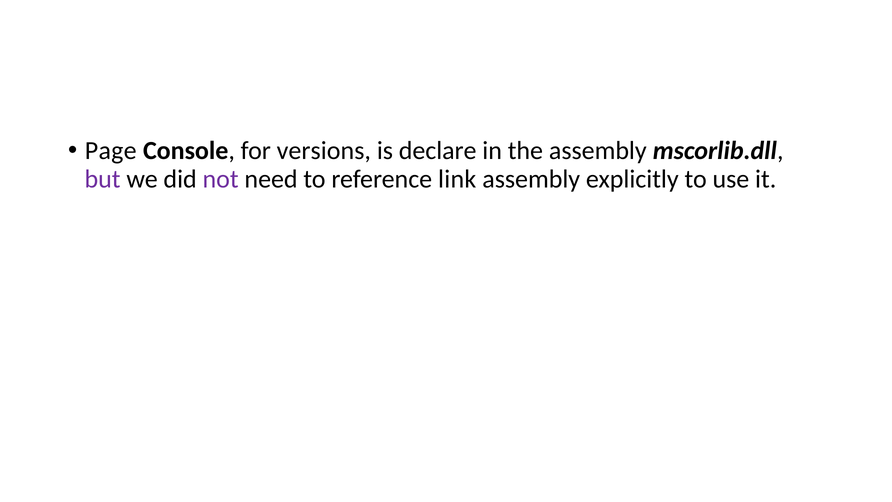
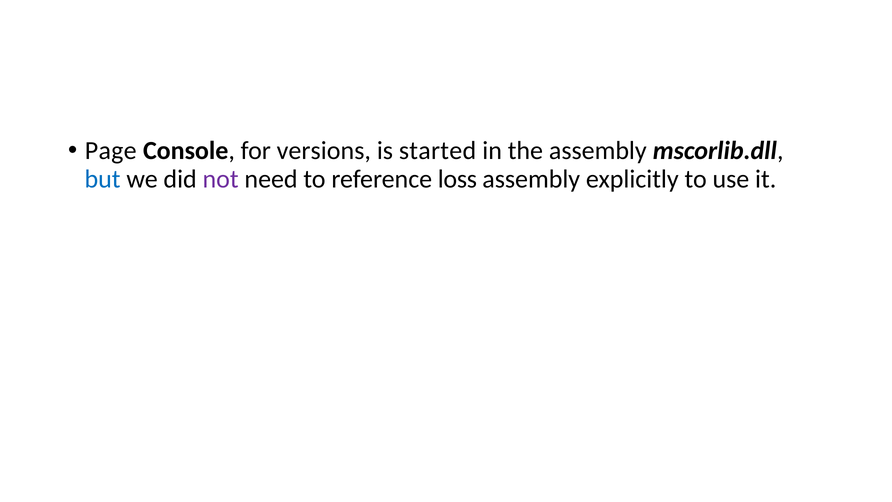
declare: declare -> started (438, 151)
but colour: purple -> blue (103, 179)
link: link -> loss (457, 179)
